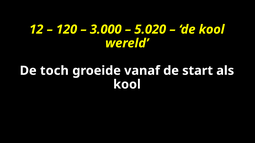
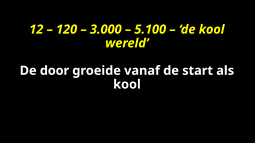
5.020: 5.020 -> 5.100 (150, 30)
toch: toch -> door (55, 71)
